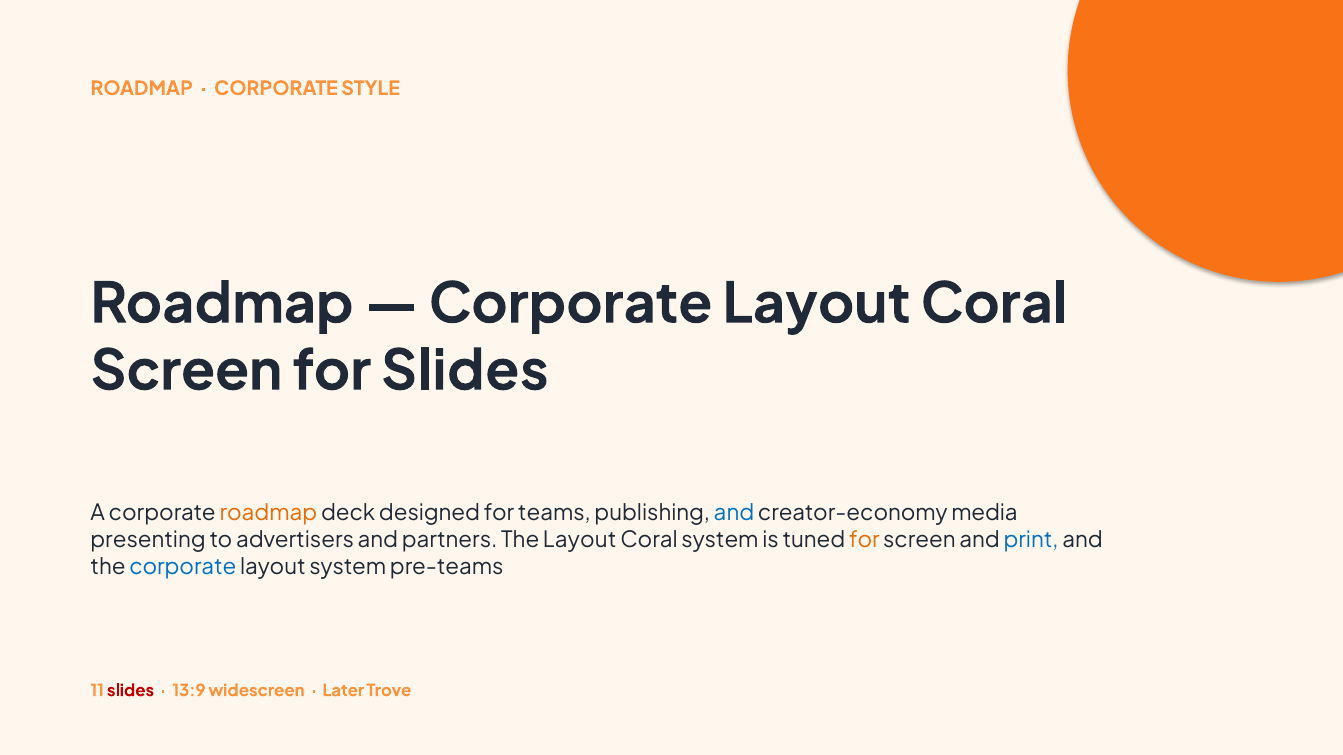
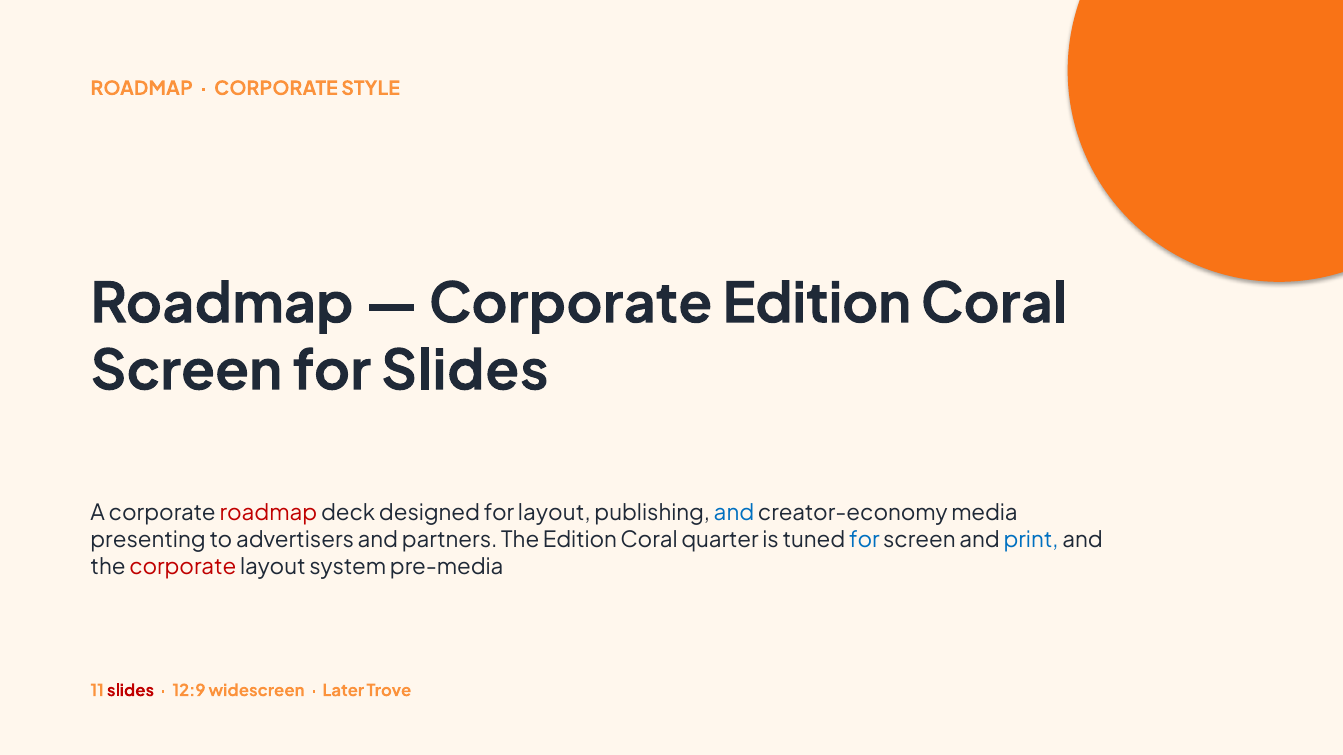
Layout: Layout -> Edition (817, 304)
roadmap colour: orange -> red (268, 514)
for teams: teams -> layout (554, 514)
The Layout: Layout -> Edition (580, 540)
Coral system: system -> quarter (720, 540)
for colour: orange -> blue (864, 540)
corporate colour: blue -> red (183, 567)
pre-teams: pre-teams -> pre-media (447, 567)
13:9: 13:9 -> 12:9 (189, 691)
